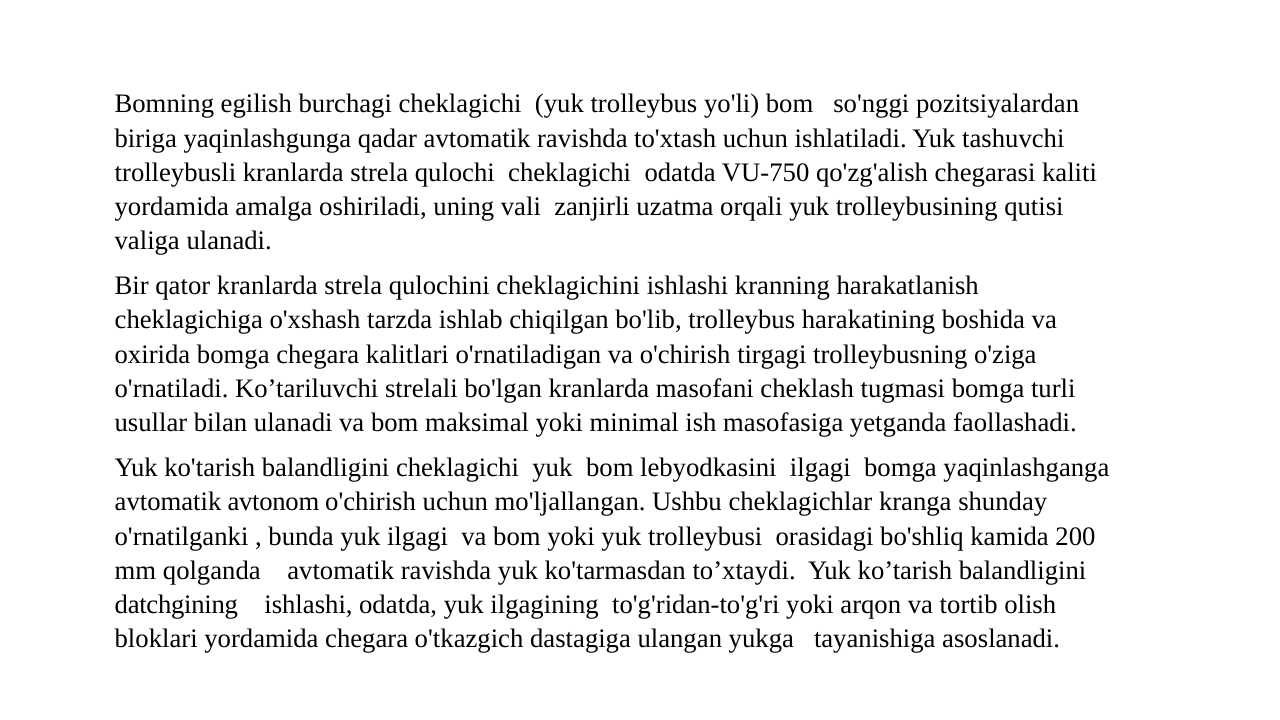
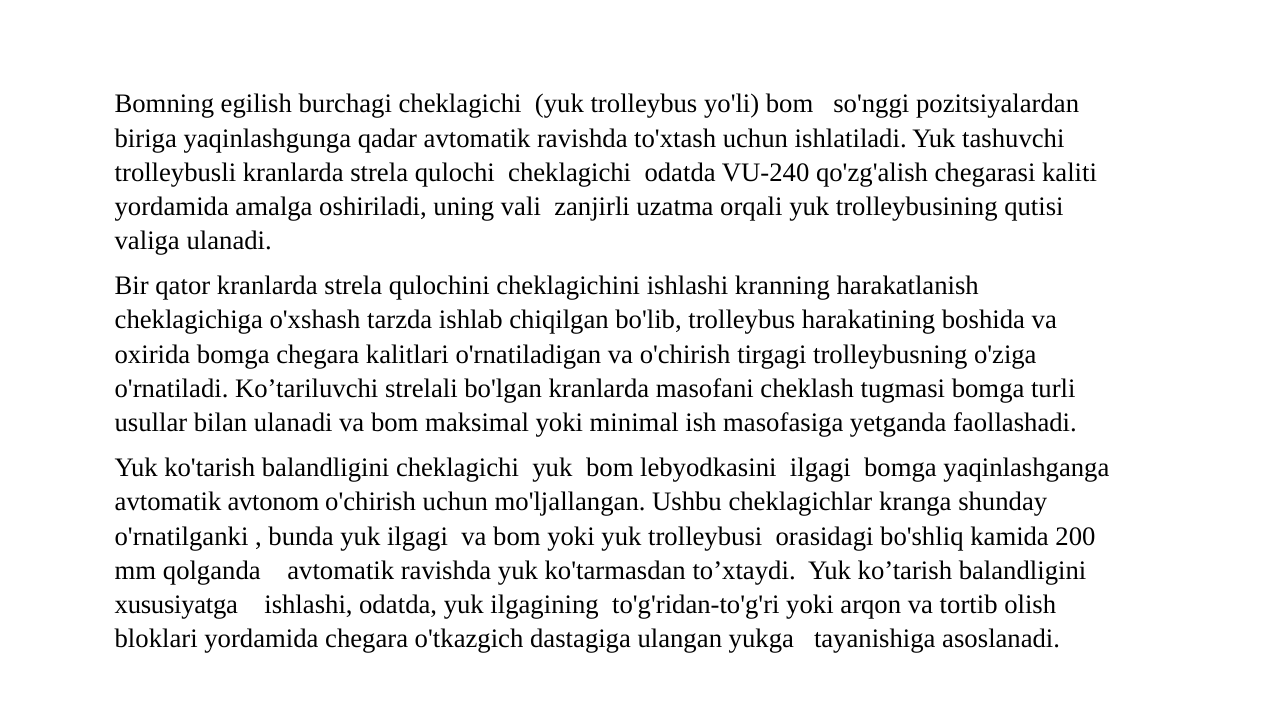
VU-750: VU-750 -> VU-240 (766, 173)
datchgining: datchgining -> xususiyatga (176, 605)
